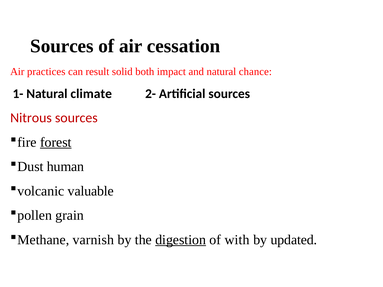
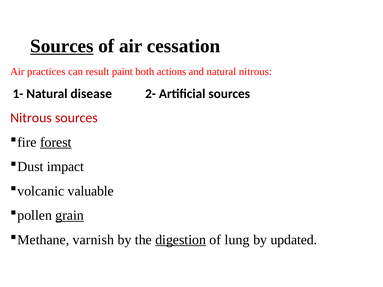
Sources underline: none -> present (62, 46)
solid: solid -> paint (122, 72)
impact: impact -> actions (171, 72)
natural chance: chance -> nitrous (255, 72)
climate: climate -> disease (91, 94)
human: human -> impact (65, 167)
grain underline: none -> present (70, 216)
with: with -> lung (237, 240)
